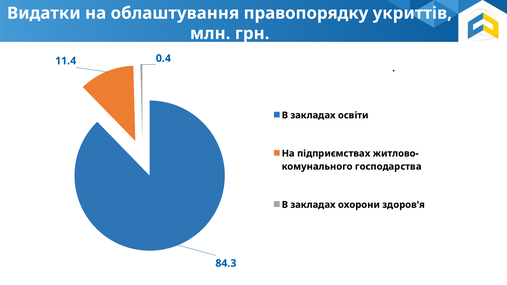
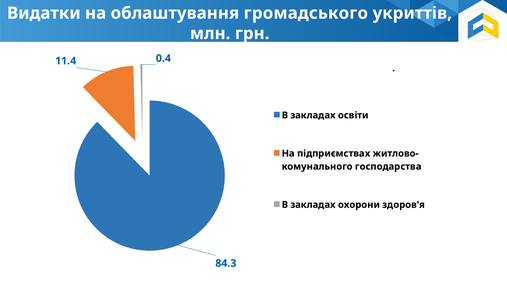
правопорядку: правопорядку -> громадського (306, 13)
